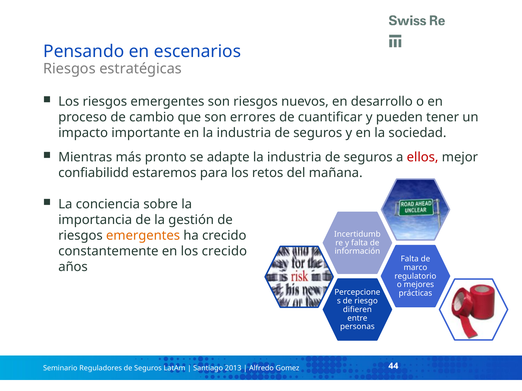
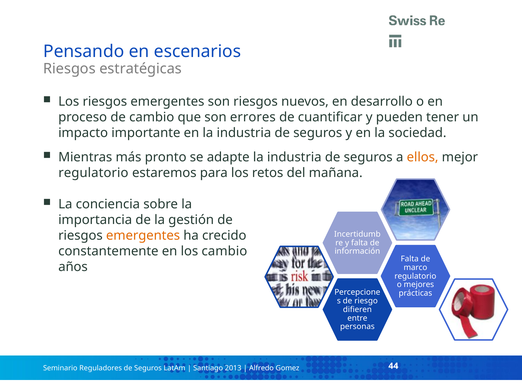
ellos colour: red -> orange (423, 157)
confiabilidd: confiabilidd -> regulatorio (93, 173)
los crecido: crecido -> cambio (224, 251)
